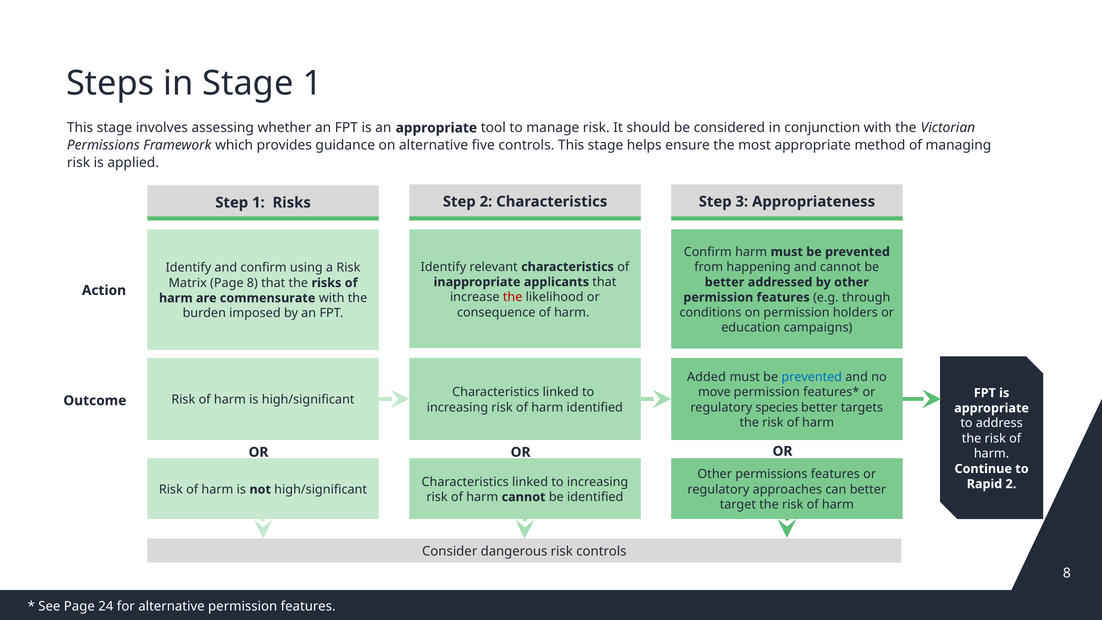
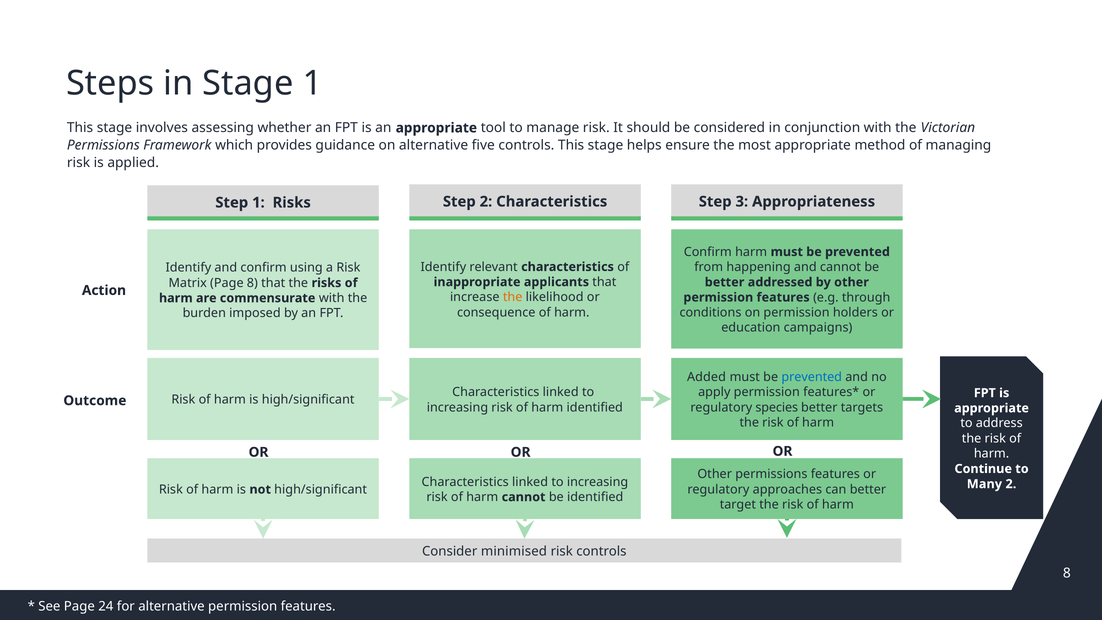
the colour: red -> orange (513, 297)
move: move -> apply (714, 392)
Rapid: Rapid -> Many (984, 484)
dangerous: dangerous -> minimised (514, 551)
